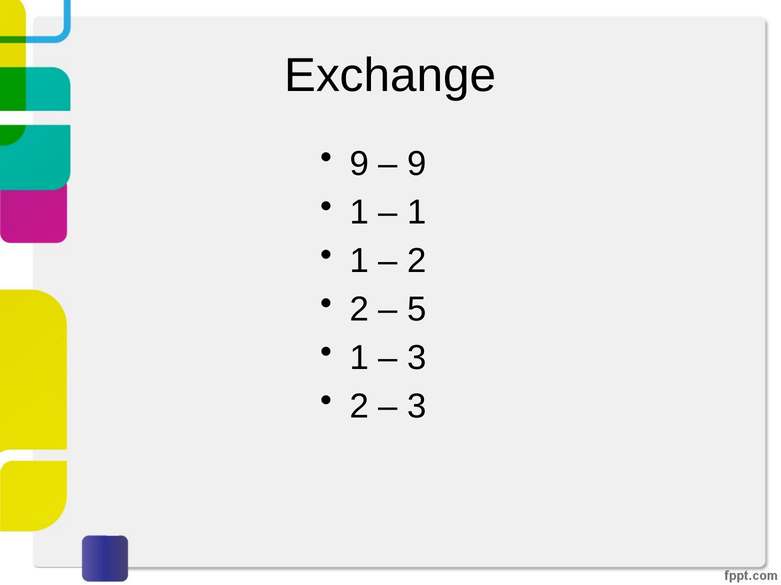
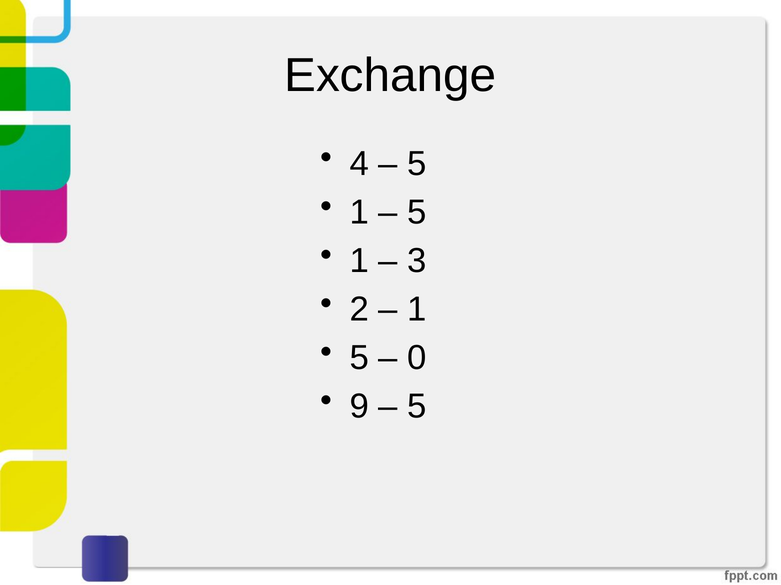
9: 9 -> 4 (359, 164)
9: 9 -> 5 (417, 164)
1: 1 -> 5 (417, 212)
2: 2 -> 3 (417, 261)
5: 5 -> 1 (417, 310)
1: 1 -> 5 (359, 358)
3: 3 -> 0 (417, 358)
2: 2 -> 9 (359, 407)
3: 3 -> 5 (417, 407)
